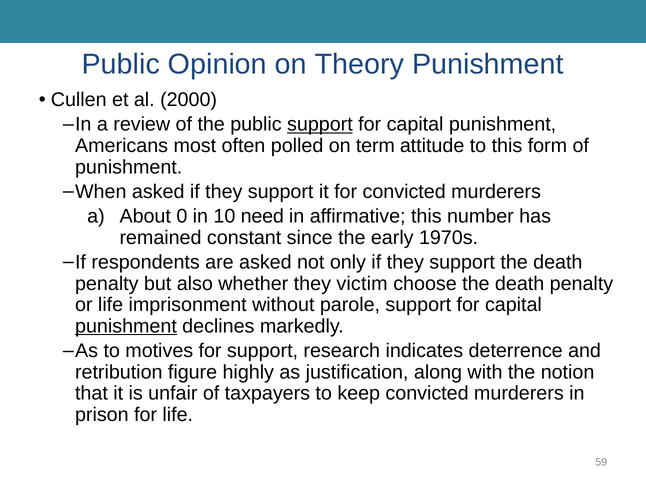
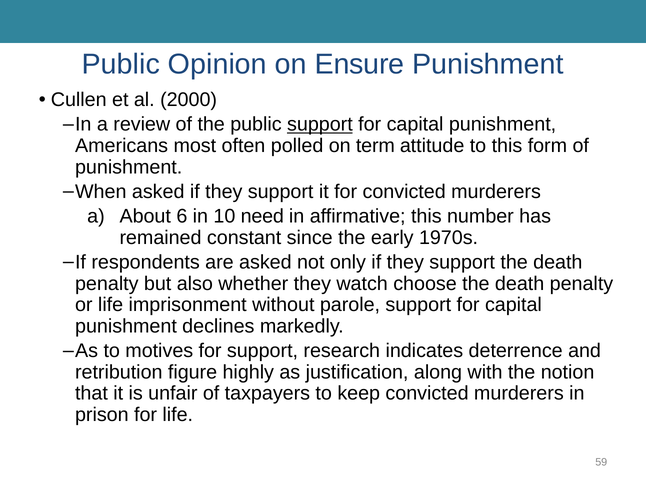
Theory: Theory -> Ensure (360, 64)
0: 0 -> 6 (182, 217)
victim: victim -> watch (362, 284)
punishment underline: present -> none (126, 326)
